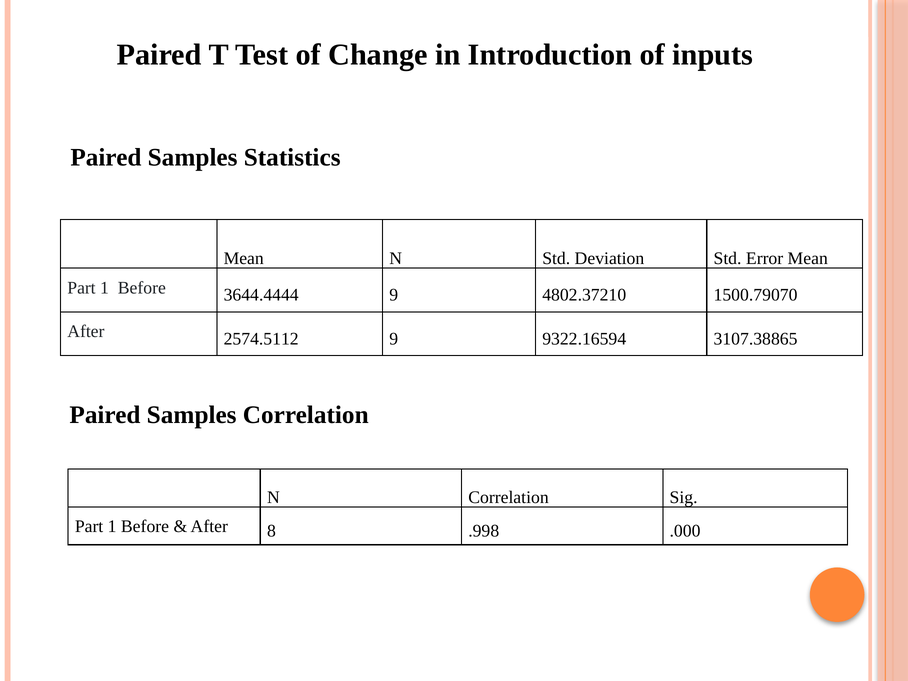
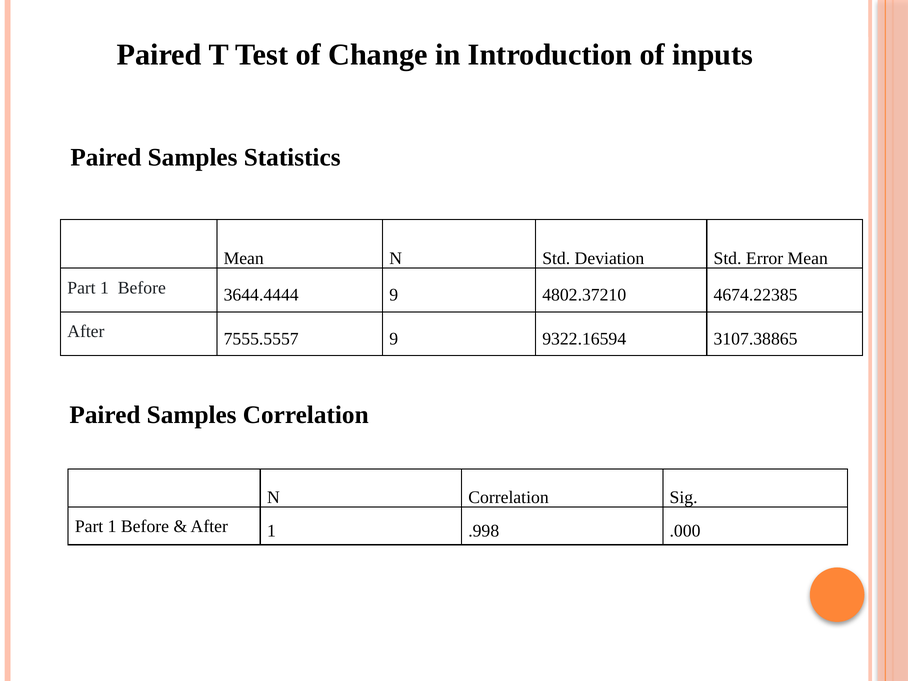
1500.79070: 1500.79070 -> 4674.22385 (756, 295)
2574.5112: 2574.5112 -> 7555.5557 (261, 339)
After 8: 8 -> 1 (271, 531)
